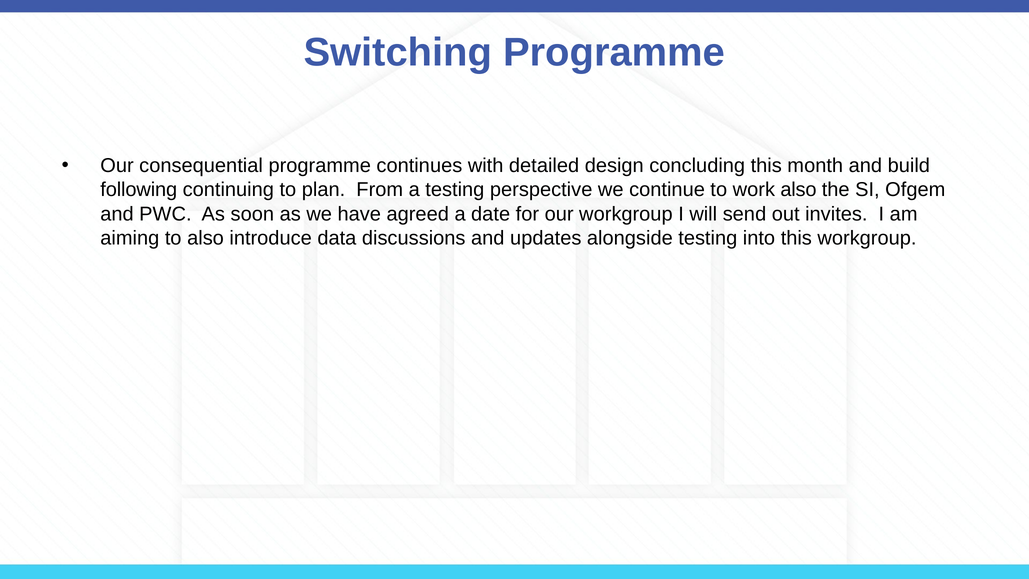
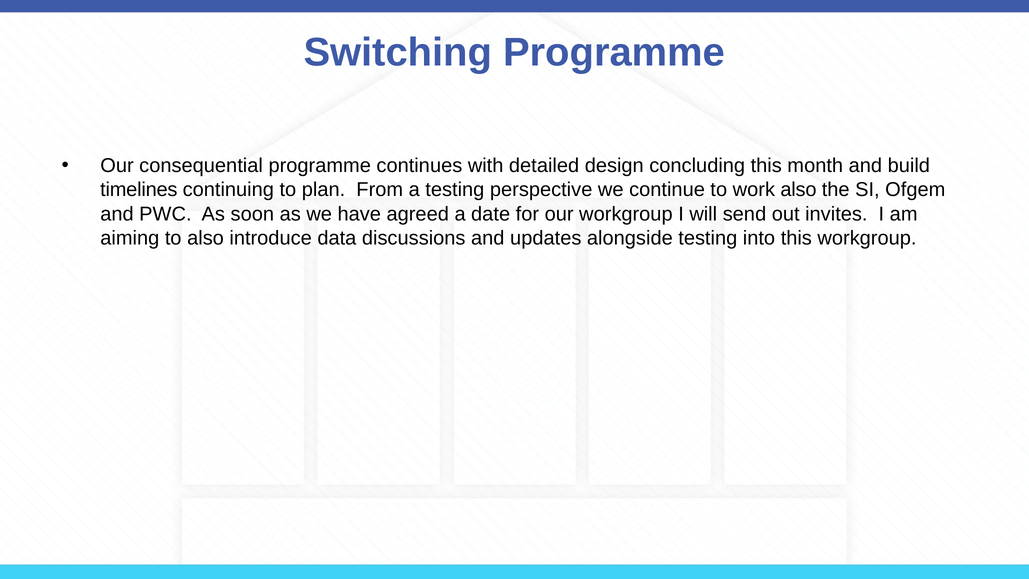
following: following -> timelines (139, 190)
